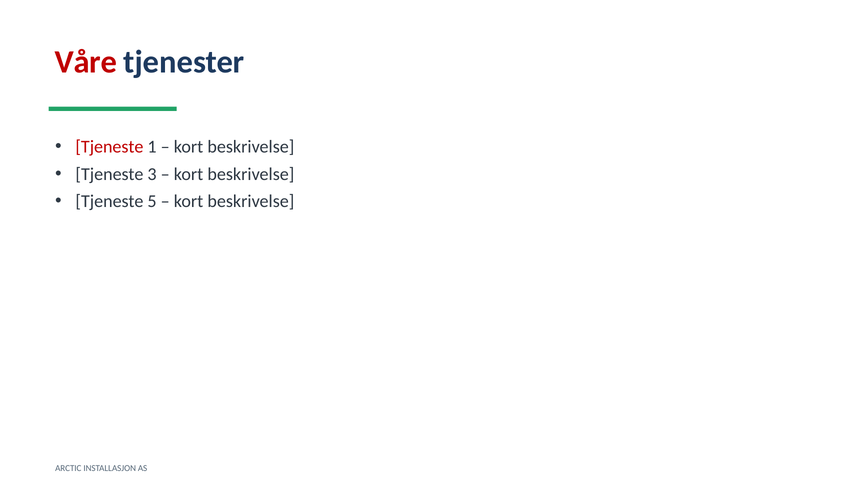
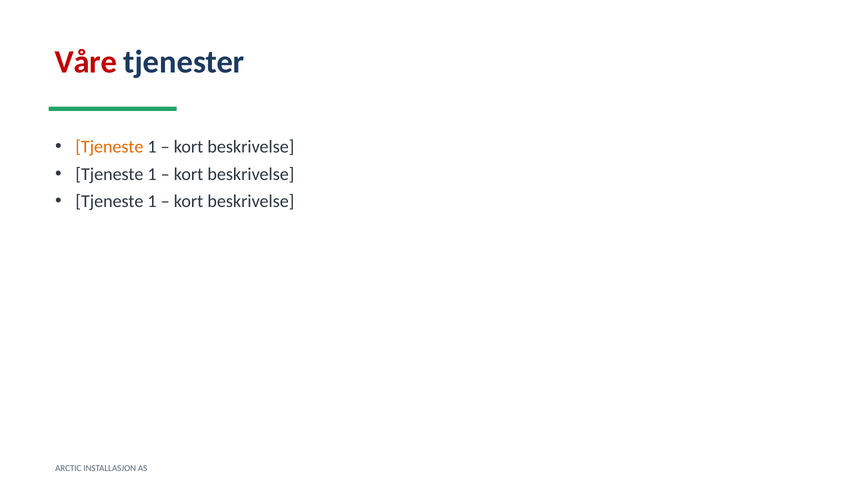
Tjeneste colour: red -> orange (109, 147)
3: 3 -> 1 (152, 174)
5: 5 -> 1 (152, 201)
